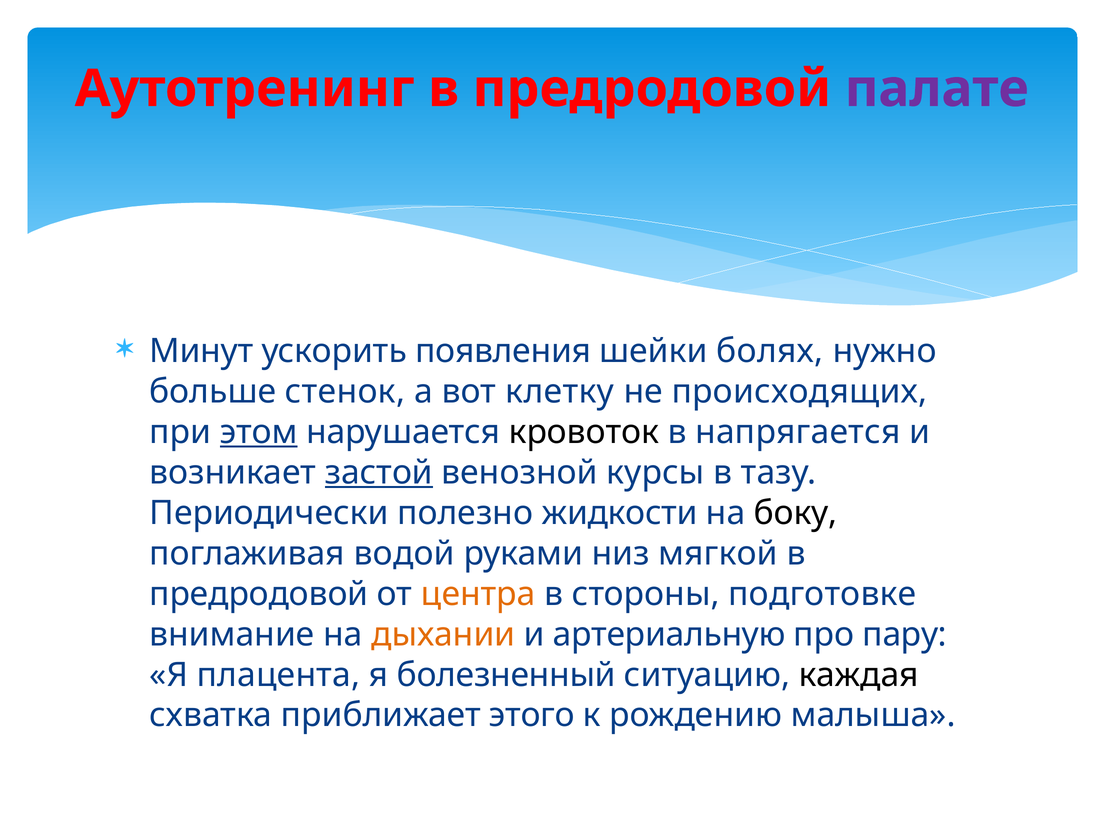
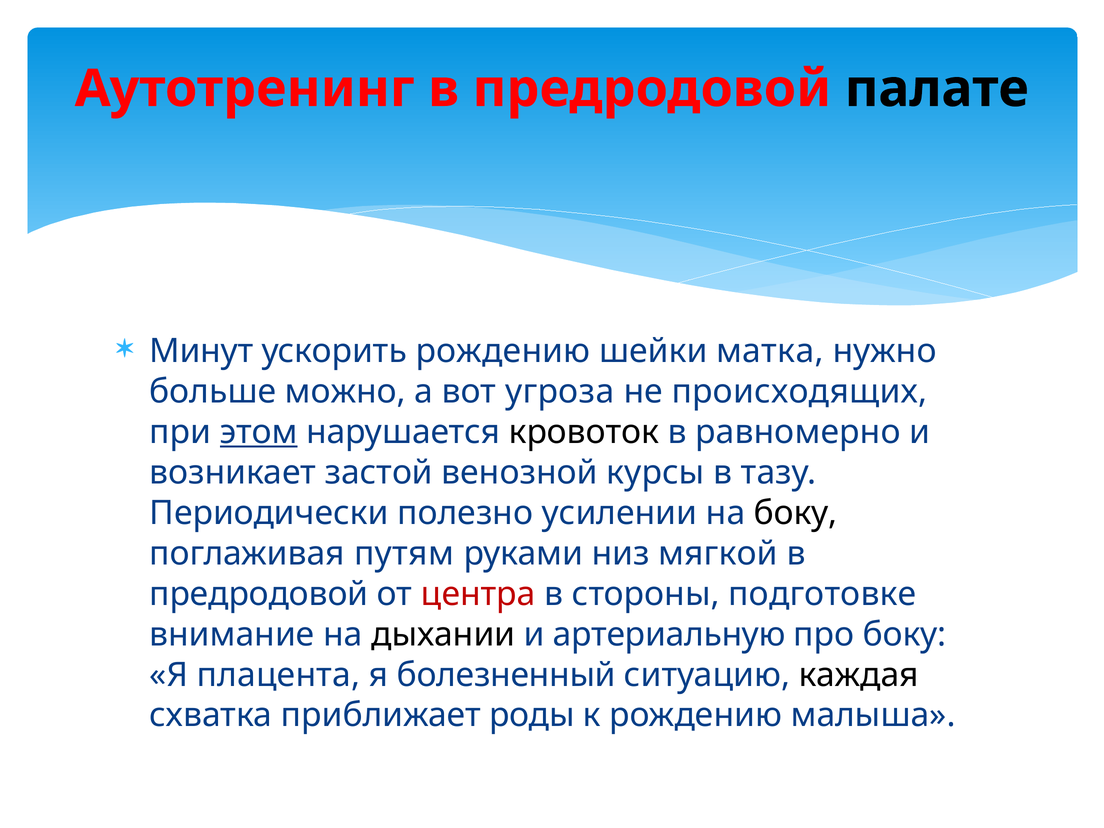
палате colour: purple -> black (937, 89)
ускорить появления: появления -> рождению (503, 351)
болях: болях -> матка (770, 351)
стенок: стенок -> можно (345, 392)
клетку: клетку -> угроза (560, 392)
напрягается: напрягается -> равномерно (798, 432)
застой underline: present -> none (379, 473)
жидкости: жидкости -> усилении (620, 513)
водой: водой -> путям (404, 553)
центра colour: orange -> red (478, 594)
дыхании colour: orange -> black (443, 634)
про пару: пару -> боку (905, 634)
этого: этого -> роды (532, 715)
